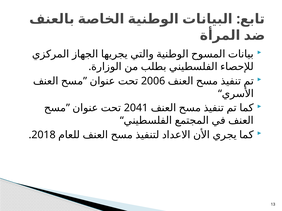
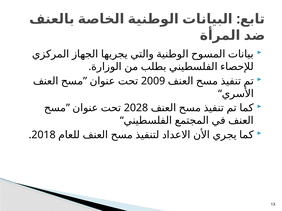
2006: 2006 -> 2009 (153, 81)
2041: 2041 -> 2028 (136, 108)
